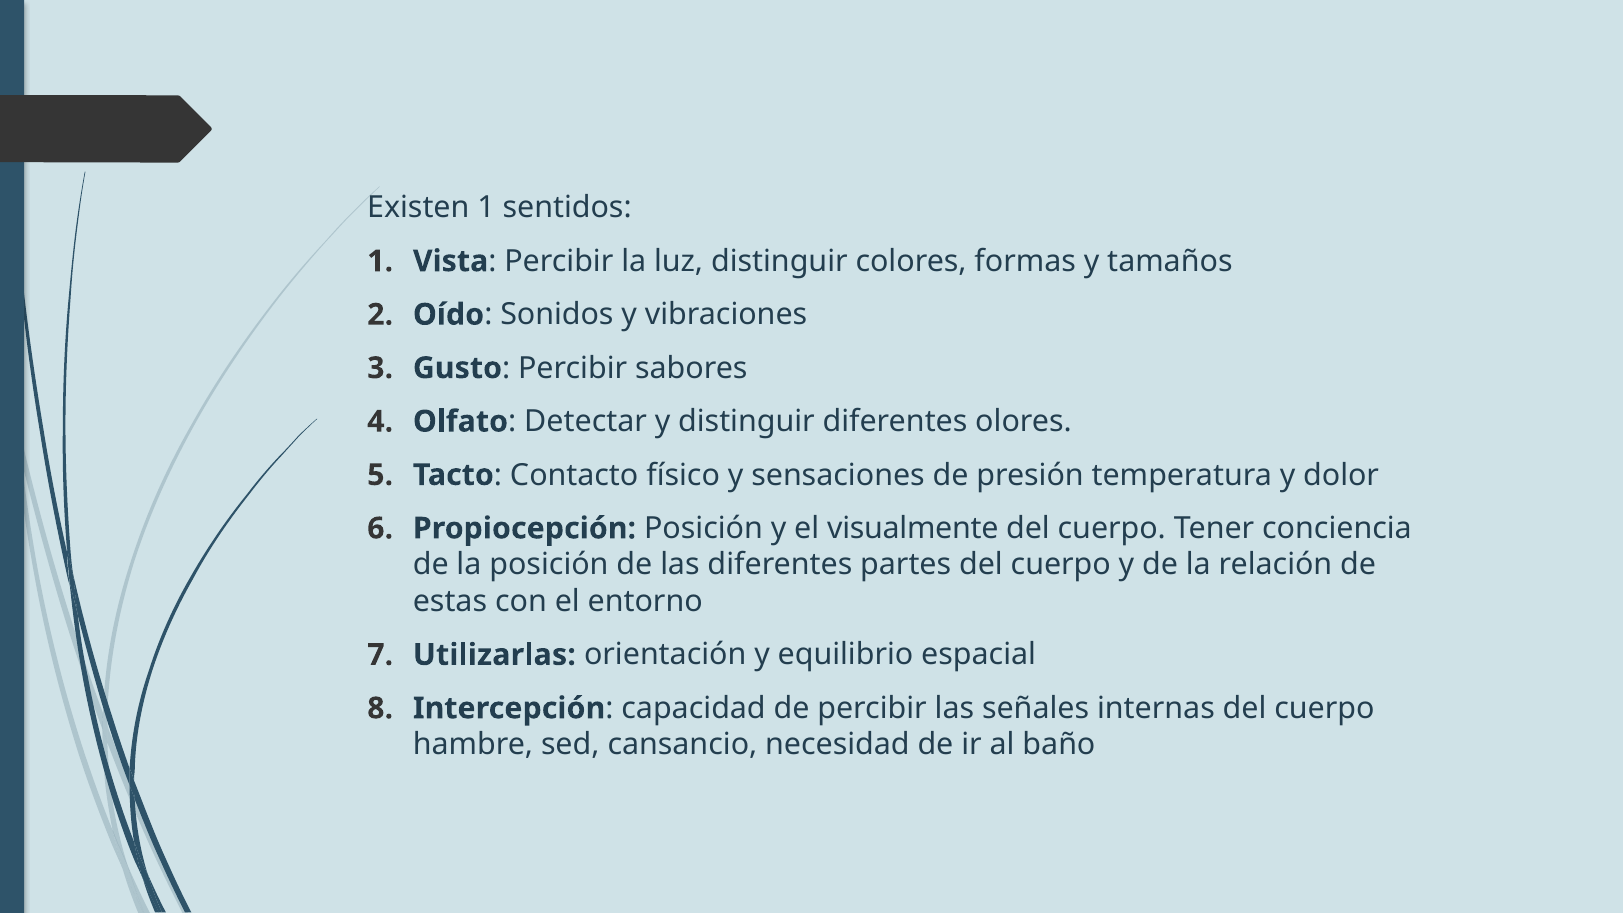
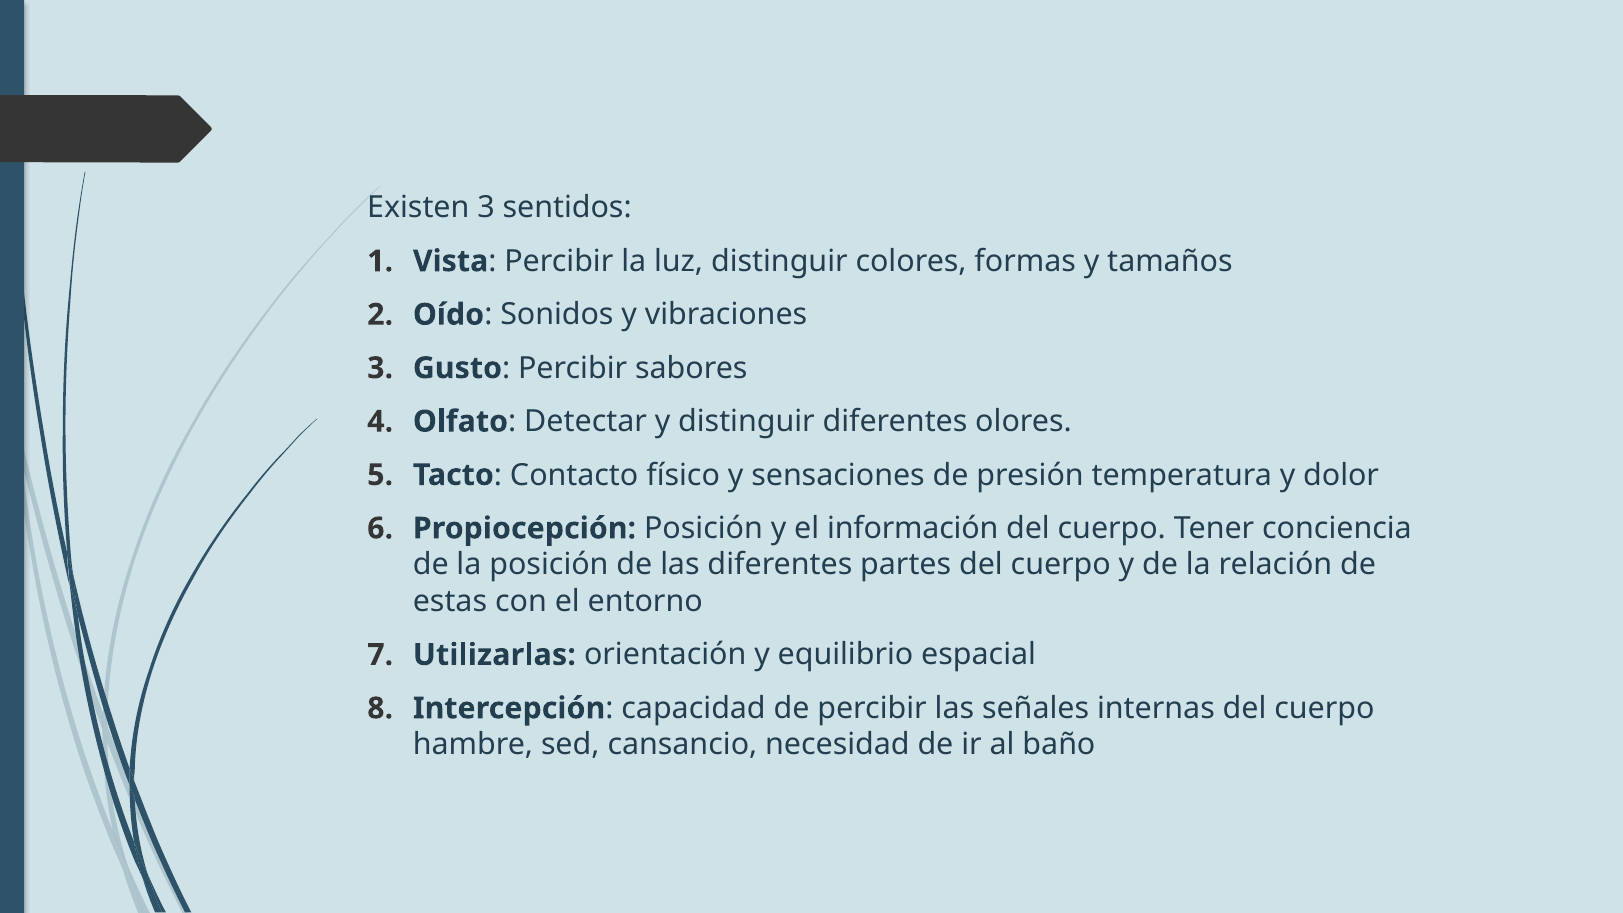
Existen 1: 1 -> 3 (486, 208)
visualmente: visualmente -> información (913, 528)
